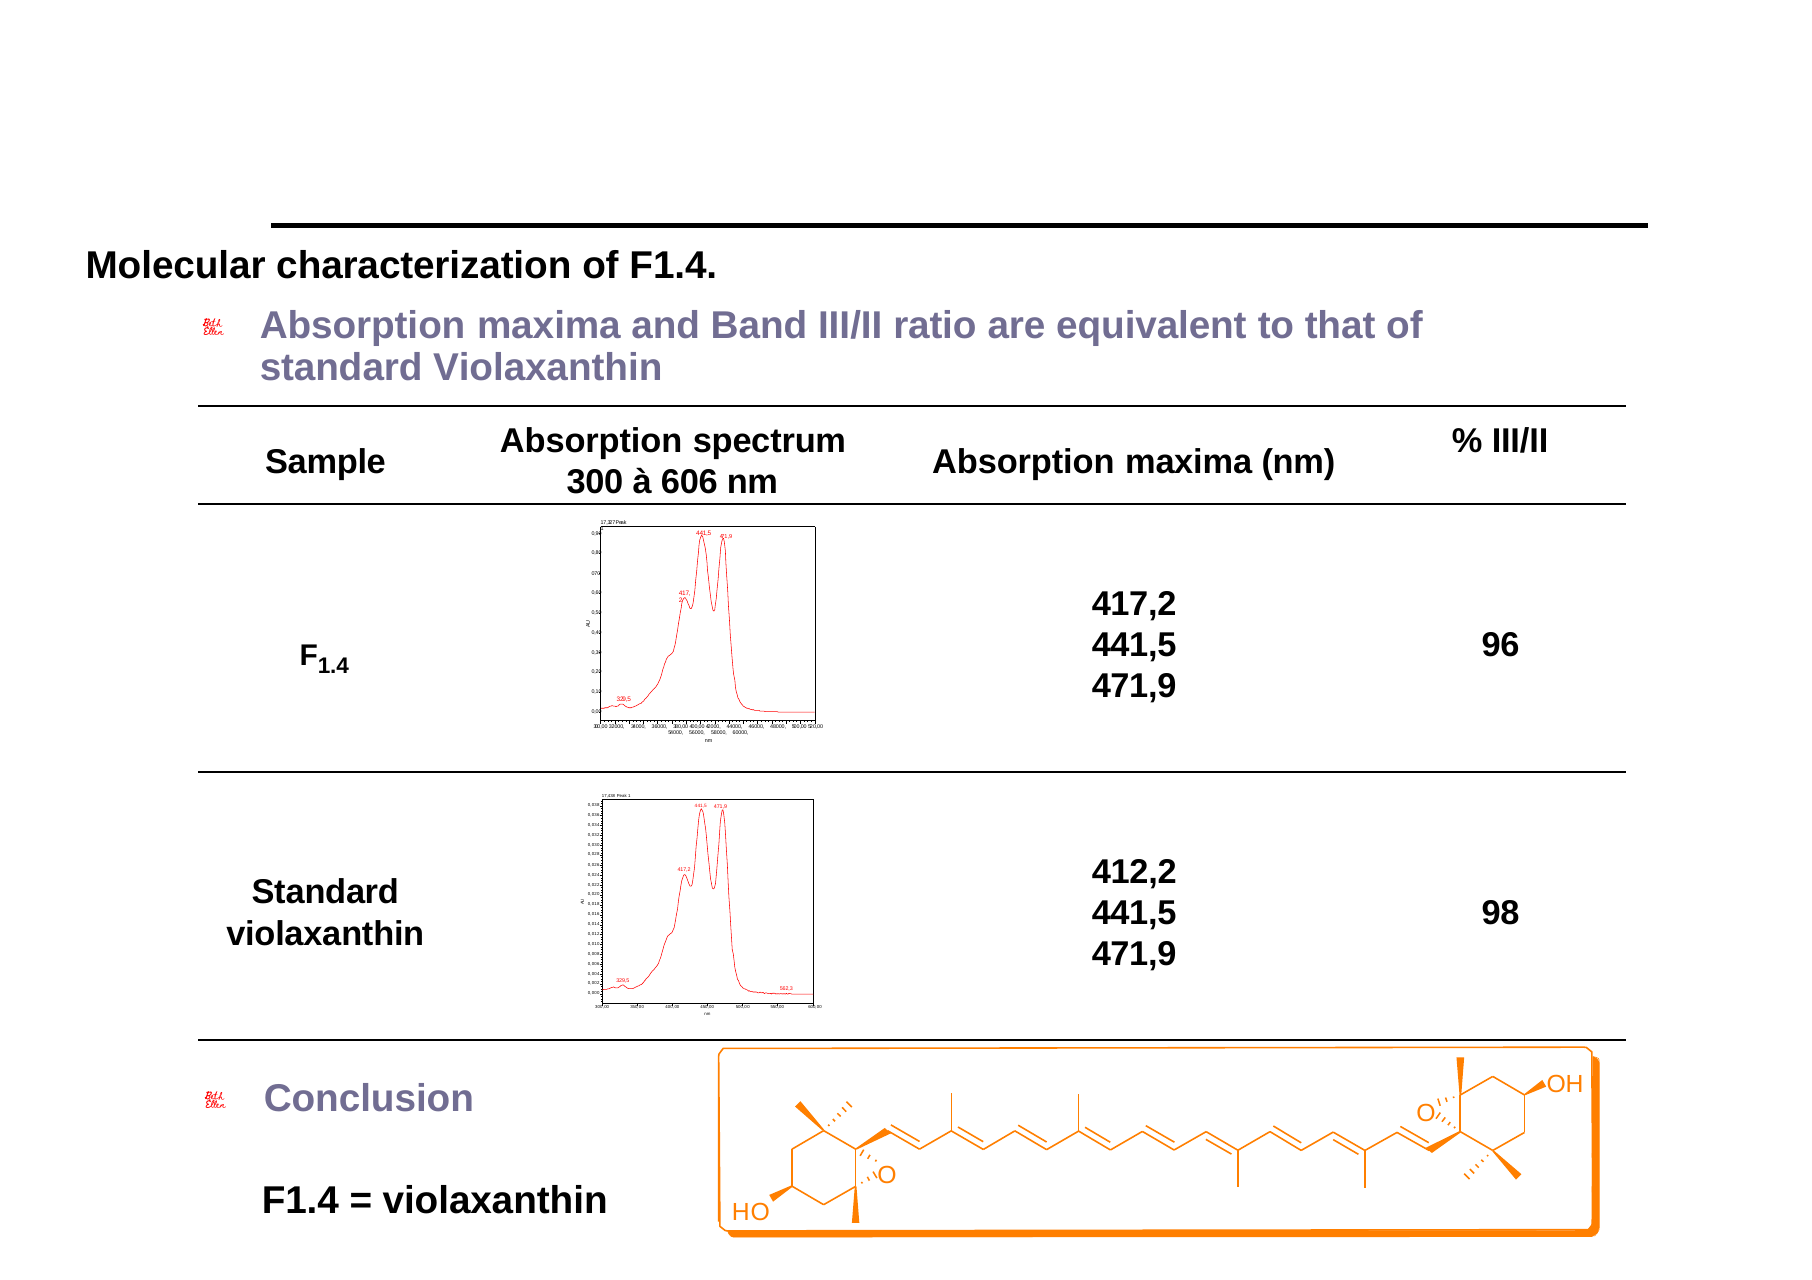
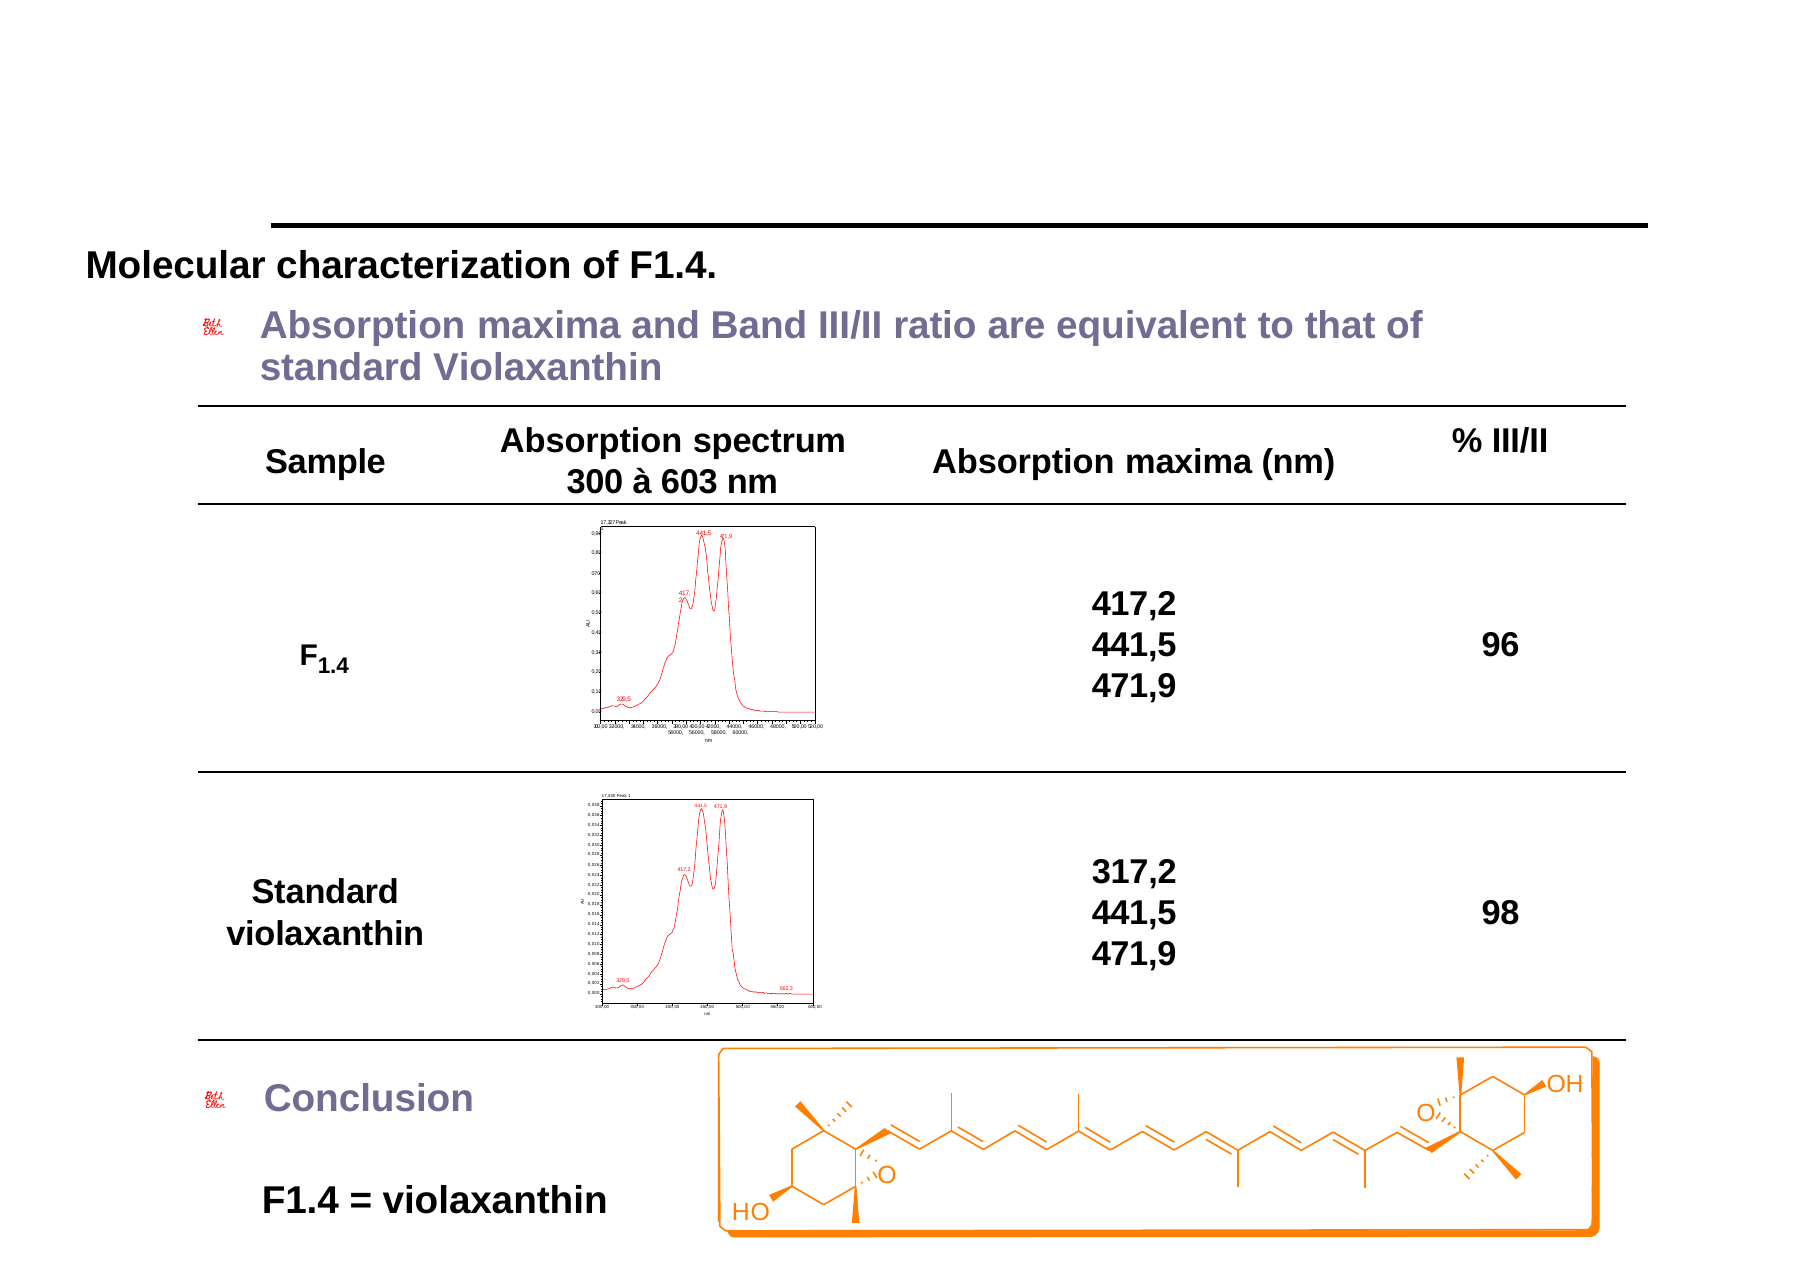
606: 606 -> 603 (689, 482)
412,2: 412,2 -> 317,2 (1134, 872)
